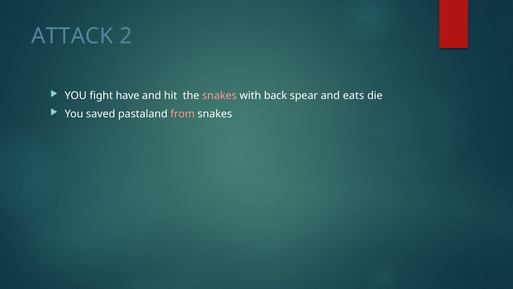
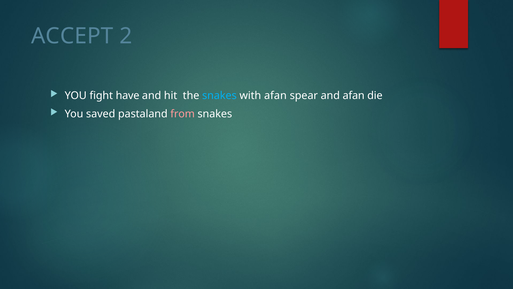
ATTACK: ATTACK -> ACCEPT (72, 36)
snakes colour: pink -> light blue (219, 95)
with back: back -> afan (275, 95)
and eats: eats -> afan (354, 95)
